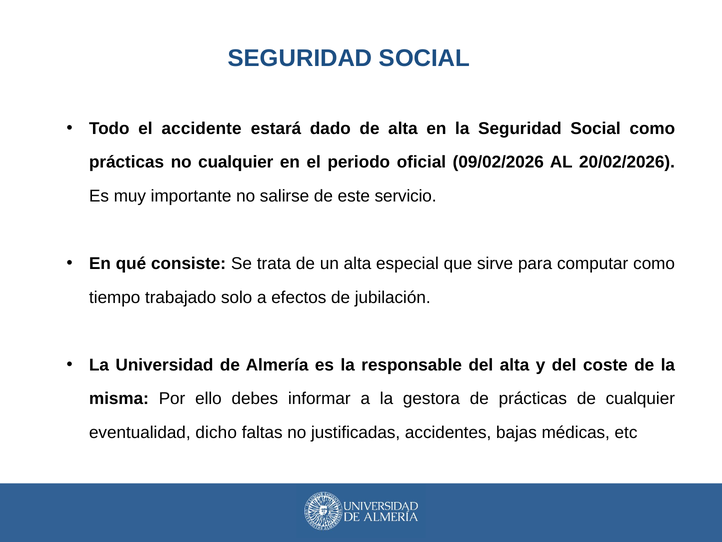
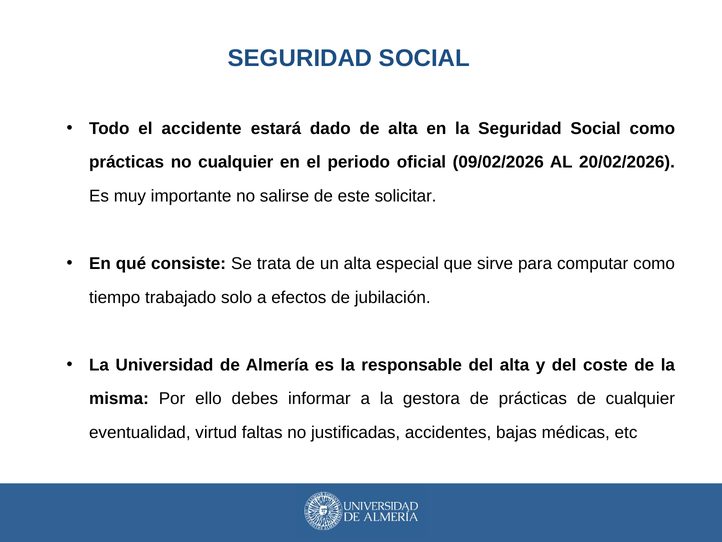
servicio: servicio -> solicitar (406, 196)
dicho: dicho -> virtud (216, 432)
